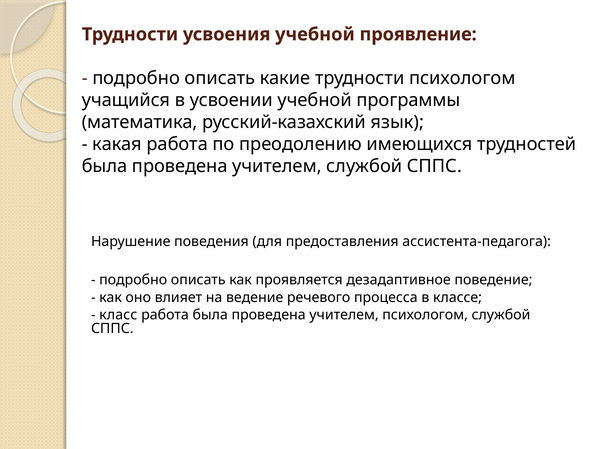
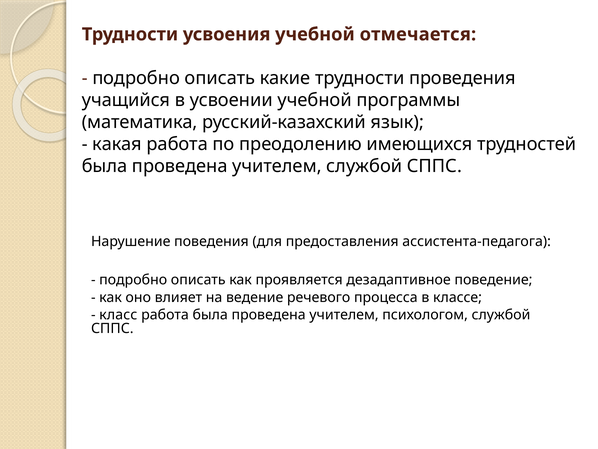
проявление: проявление -> отмечается (418, 34)
трудности психологом: психологом -> проведения (462, 78)
